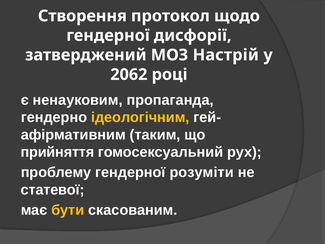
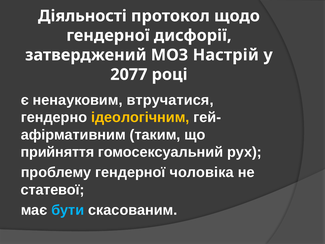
Створення: Створення -> Діяльності (82, 16)
2062: 2062 -> 2077 (129, 74)
пропаганда: пропаганда -> втручатися (170, 100)
розуміти: розуміти -> чоловіка (202, 172)
бути colour: yellow -> light blue (68, 210)
